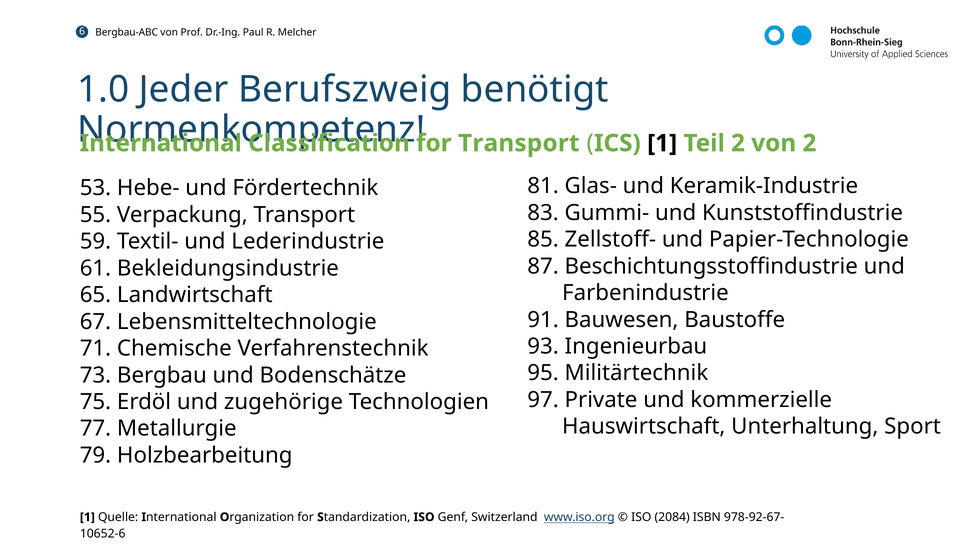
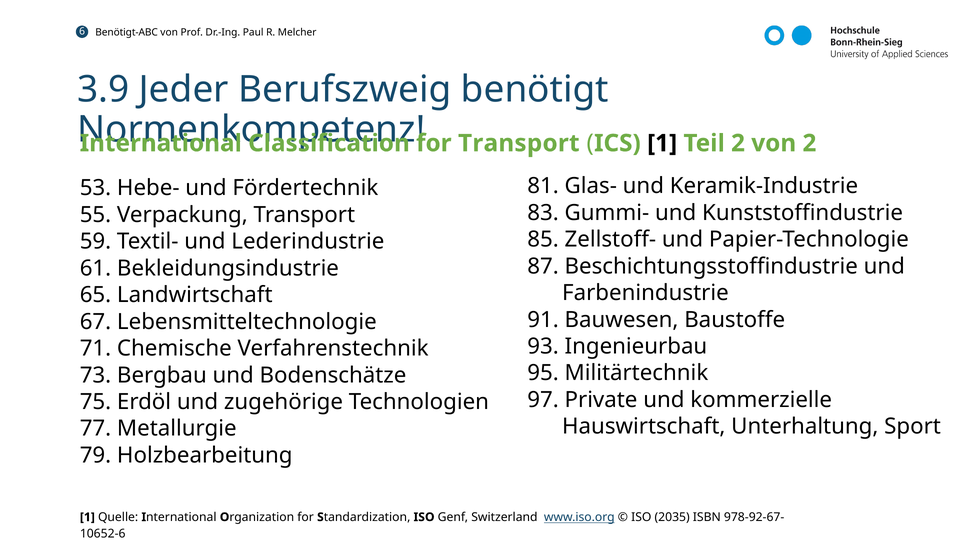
Bergbau-ABC: Bergbau-ABC -> Benötigt-ABC (127, 33)
1.0: 1.0 -> 3.9 (103, 90)
2084: 2084 -> 2035 (672, 517)
